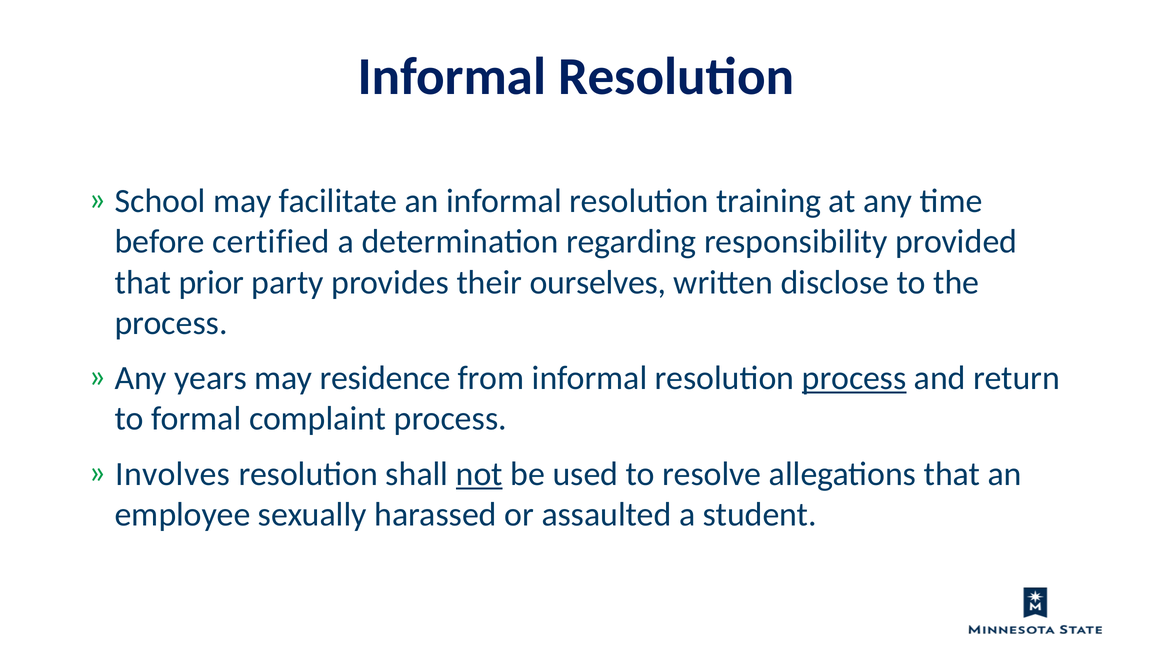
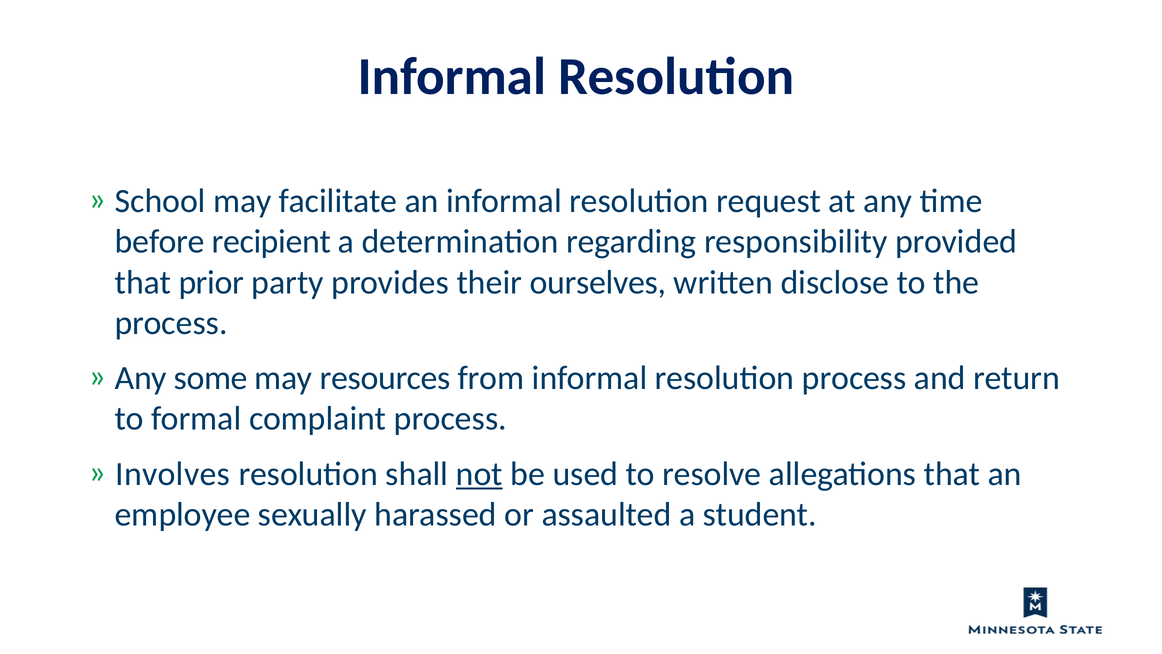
training: training -> request (769, 201)
certified: certified -> recipient (271, 242)
years: years -> some (211, 378)
residence: residence -> resources (385, 378)
process underline: present -> none (854, 378)
